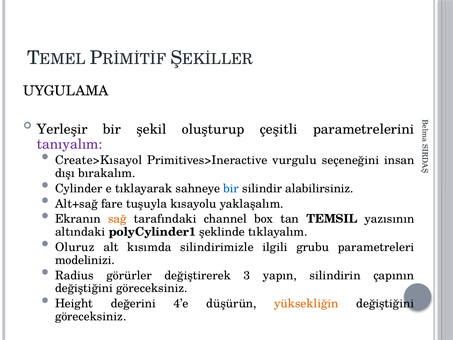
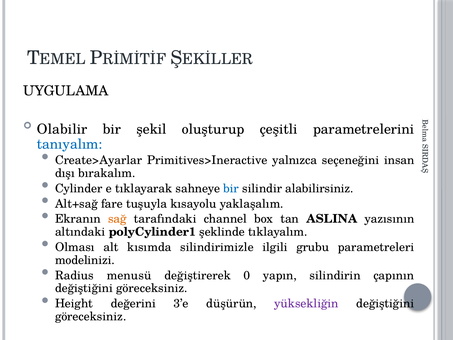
Yerleşir: Yerleşir -> Olabilir (62, 129)
tanıyalım colour: purple -> blue (70, 144)
Create>Kısayol: Create>Kısayol -> Create>Ayarlar (99, 160)
vurgulu: vurgulu -> yalnızca (295, 160)
TEMSIL: TEMSIL -> ASLINA (332, 219)
Oluruz: Oluruz -> Olması (75, 247)
görürler: görürler -> menusü (129, 275)
3: 3 -> 0 (247, 275)
4’e: 4’e -> 3’e (181, 303)
yüksekliğin colour: orange -> purple (306, 303)
